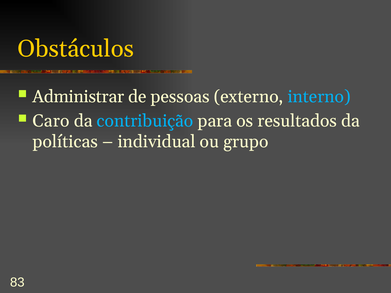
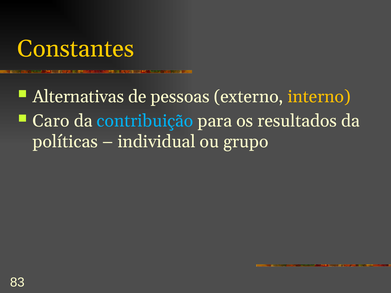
Obstáculos: Obstáculos -> Constantes (76, 49)
Administrar: Administrar -> Alternativas (78, 97)
interno colour: light blue -> yellow (319, 97)
